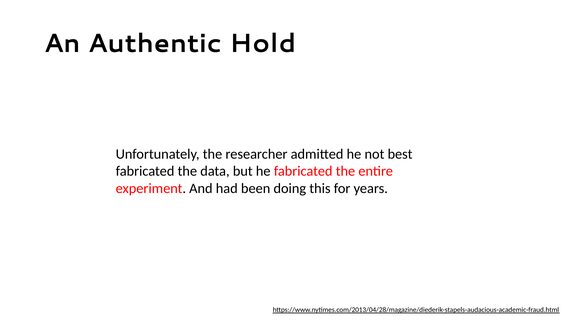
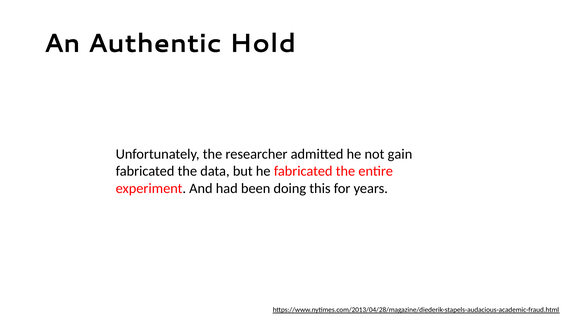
best: best -> gain (400, 154)
